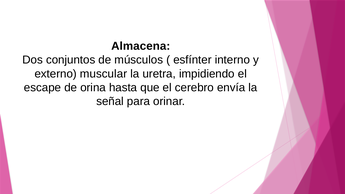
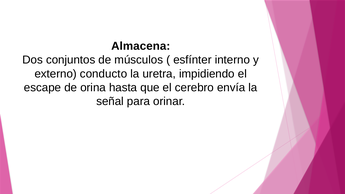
muscular: muscular -> conducto (104, 74)
